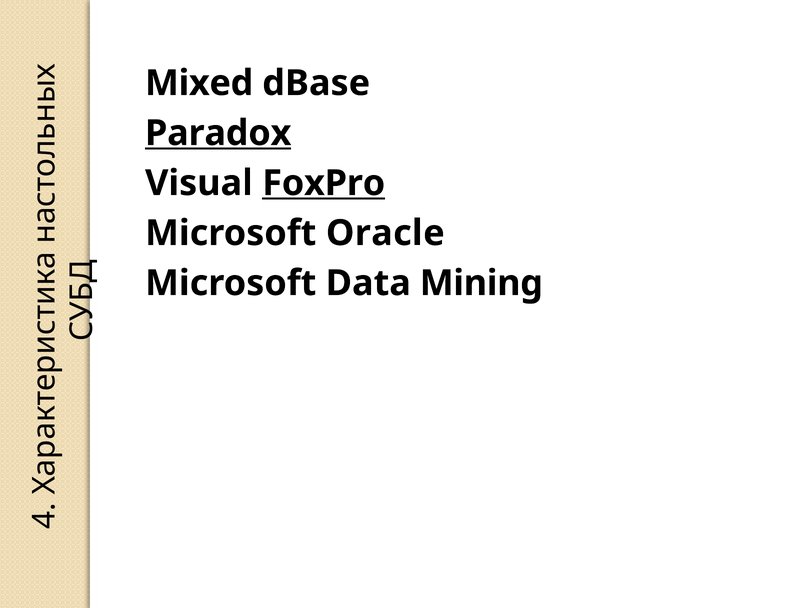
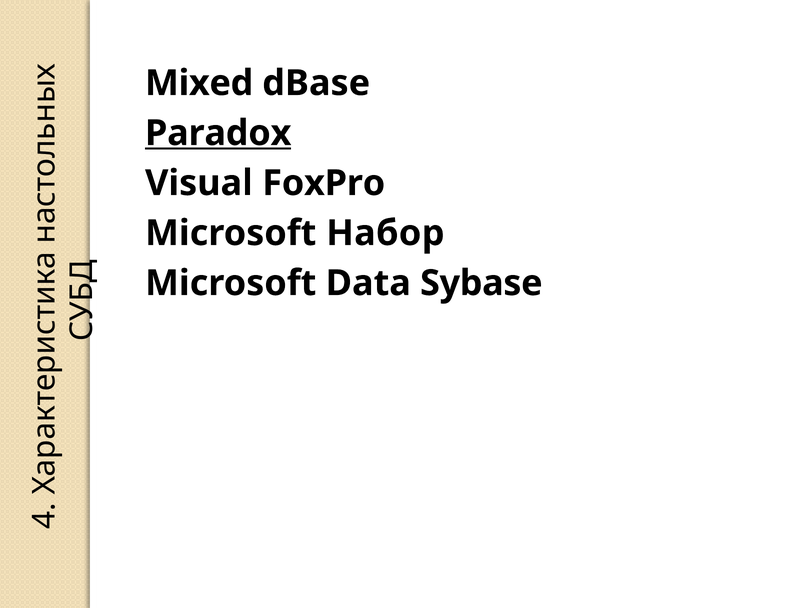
FoxPro underline: present -> none (324, 183)
Oracle: Oracle -> Набор (385, 233)
Mining: Mining -> Sybase (481, 283)
